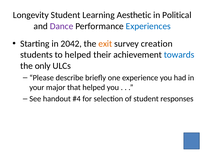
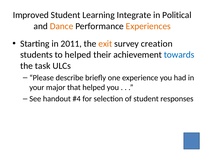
Longevity: Longevity -> Improved (31, 15)
Aesthetic: Aesthetic -> Integrate (134, 15)
Dance colour: purple -> orange (62, 26)
Experiences colour: blue -> orange (148, 26)
2042: 2042 -> 2011 (71, 44)
only: only -> task (43, 66)
